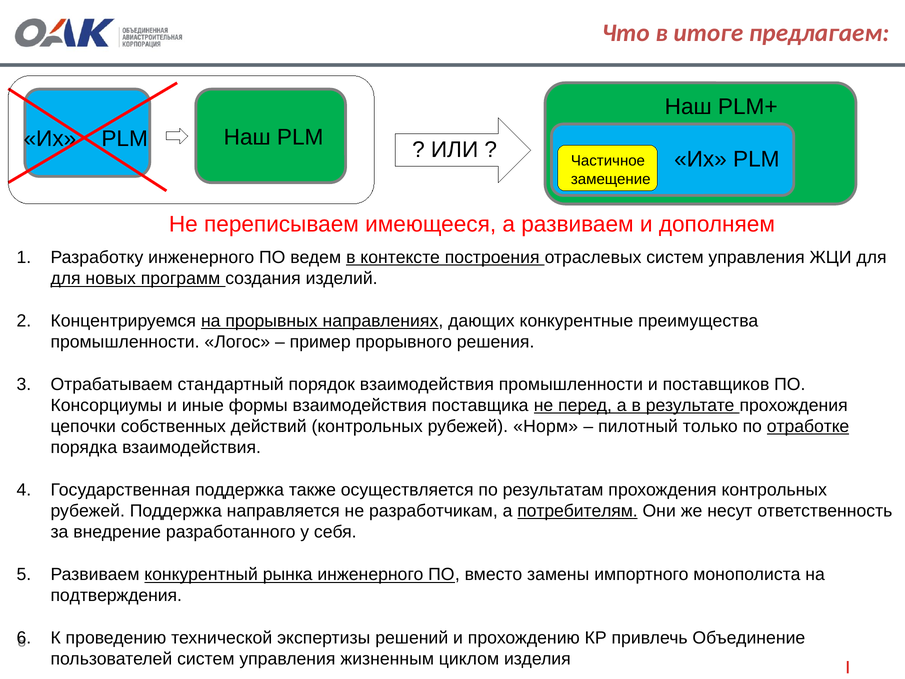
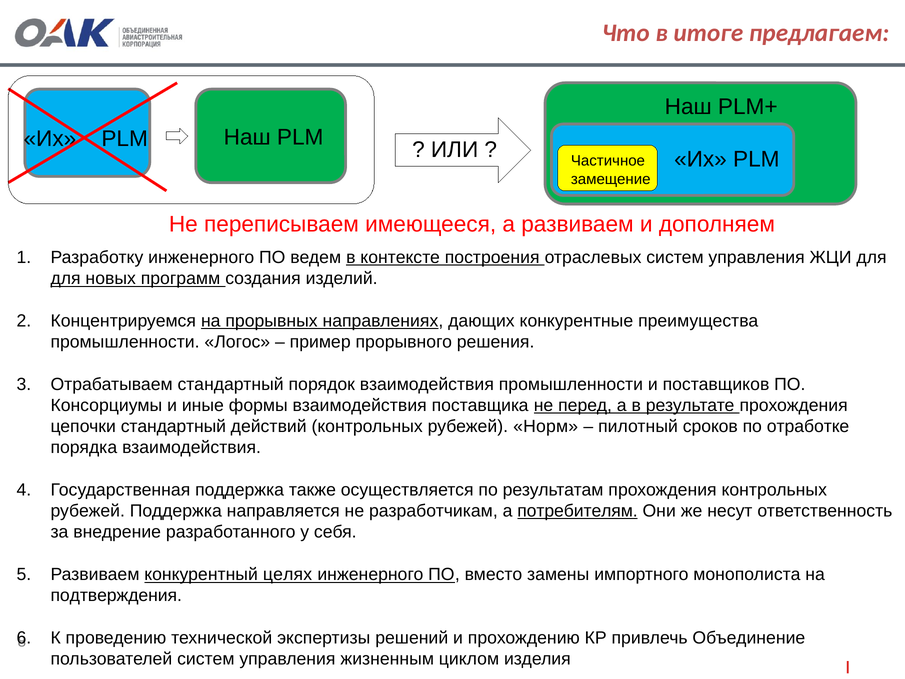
цепочки собственных: собственных -> стандартный (173, 426)
только: только -> сроков (710, 426)
отработке underline: present -> none (808, 426)
рынка: рынка -> целях (288, 574)
